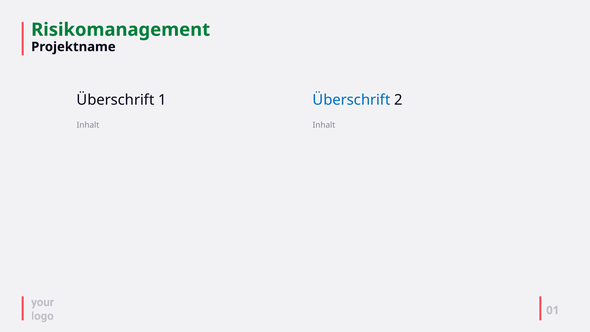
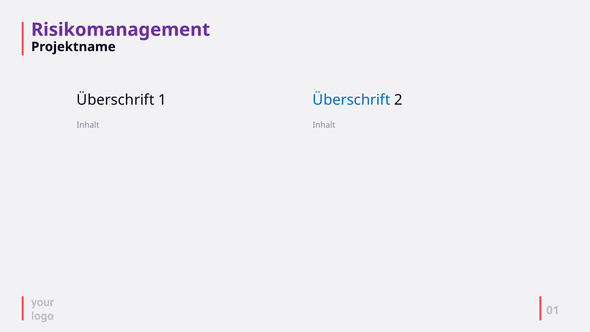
Risikomanagement colour: green -> purple (121, 30)
